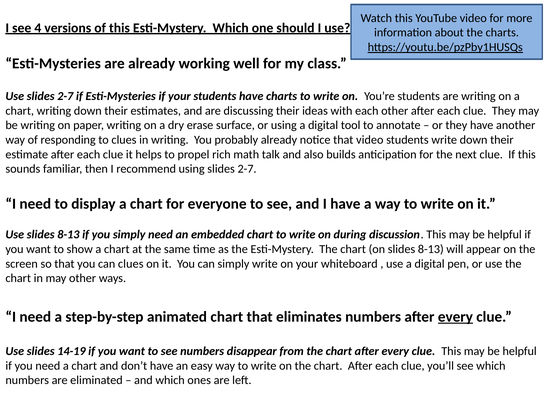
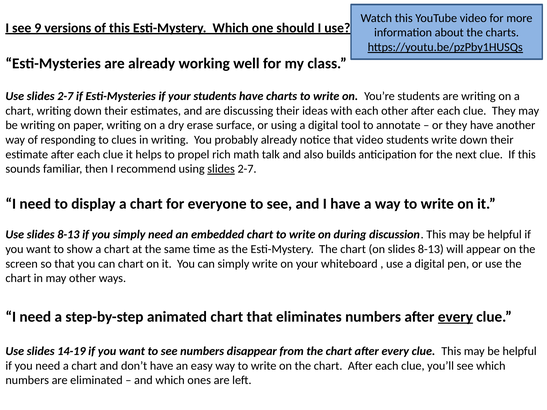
4: 4 -> 9 (38, 28)
slides underline: none -> present (221, 169)
can clues: clues -> chart (131, 264)
